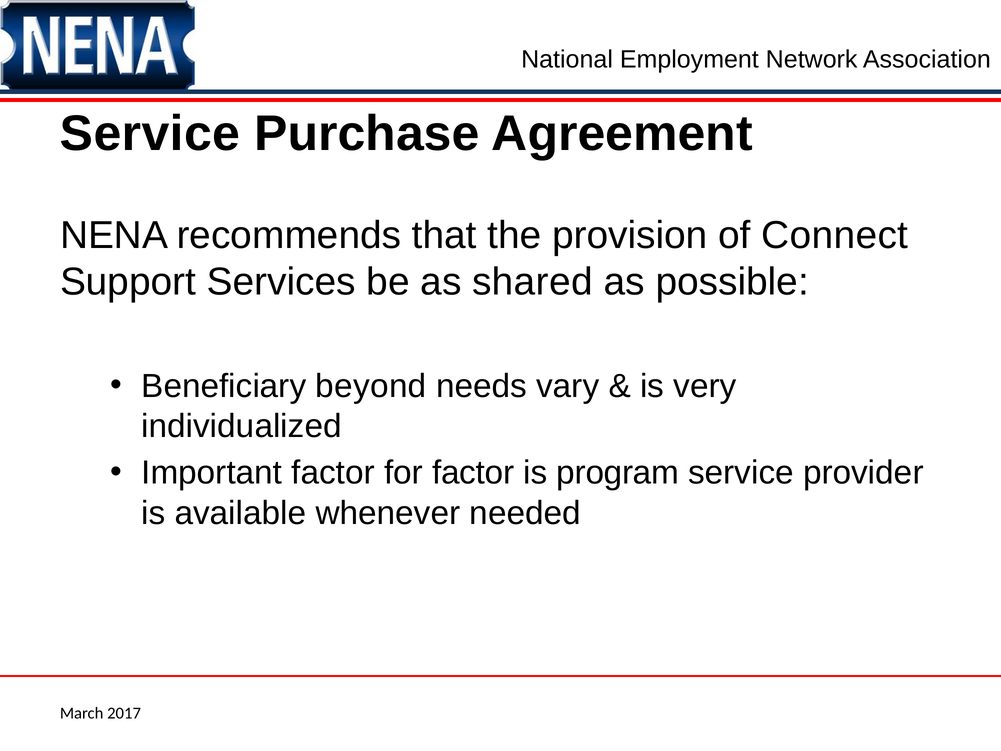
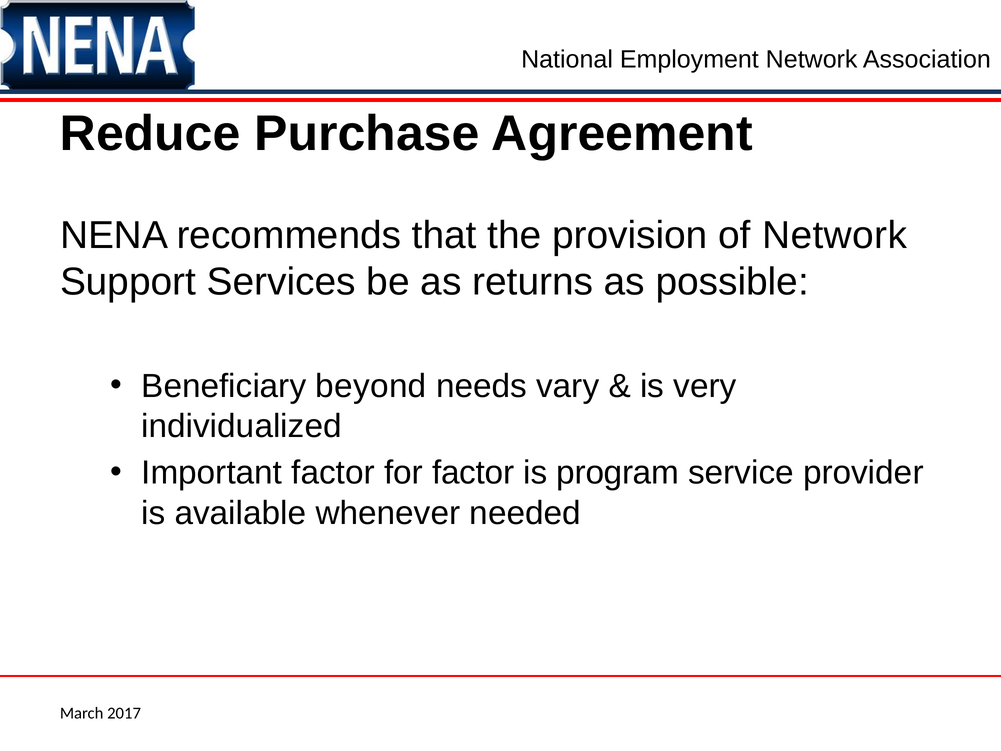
Service: Service -> Reduce (150, 134)
of Connect: Connect -> Network (835, 235)
shared: shared -> returns (533, 282)
